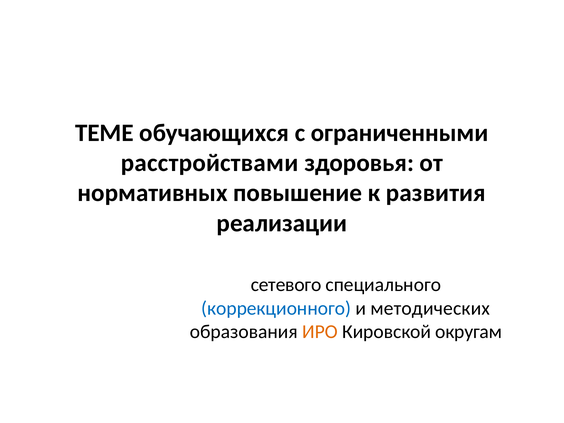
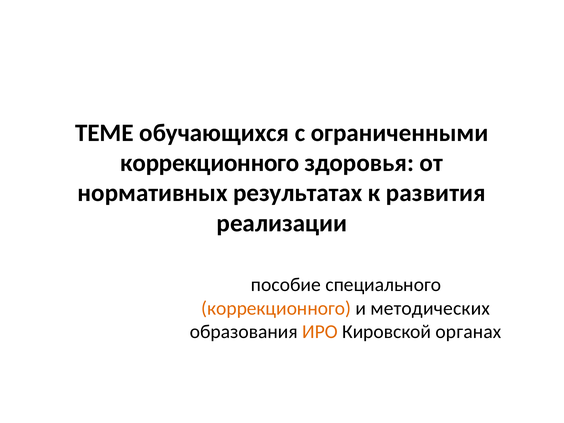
расстройствами: расстройствами -> коррекционного (210, 163)
повышение: повышение -> результатах (298, 193)
сетевого: сетевого -> пособие (286, 285)
коррекционного colour: blue -> orange (276, 308)
округам: округам -> органах (469, 332)
